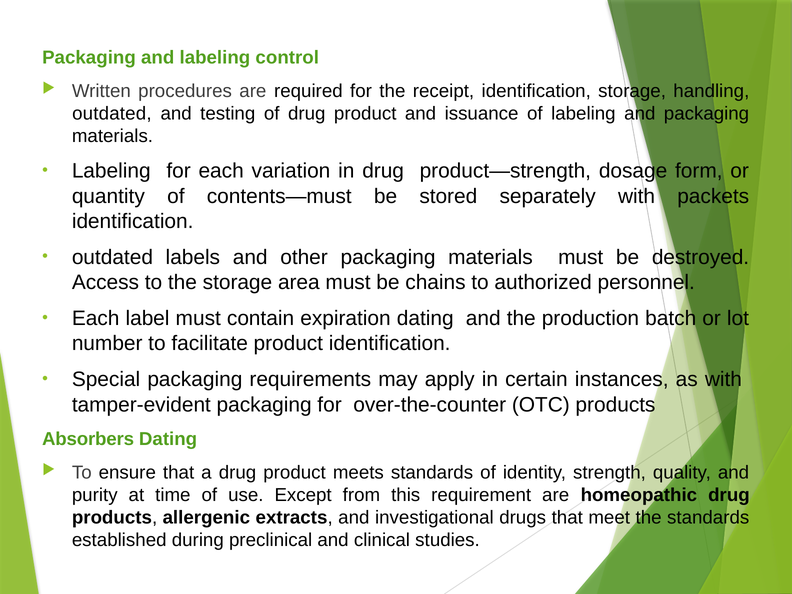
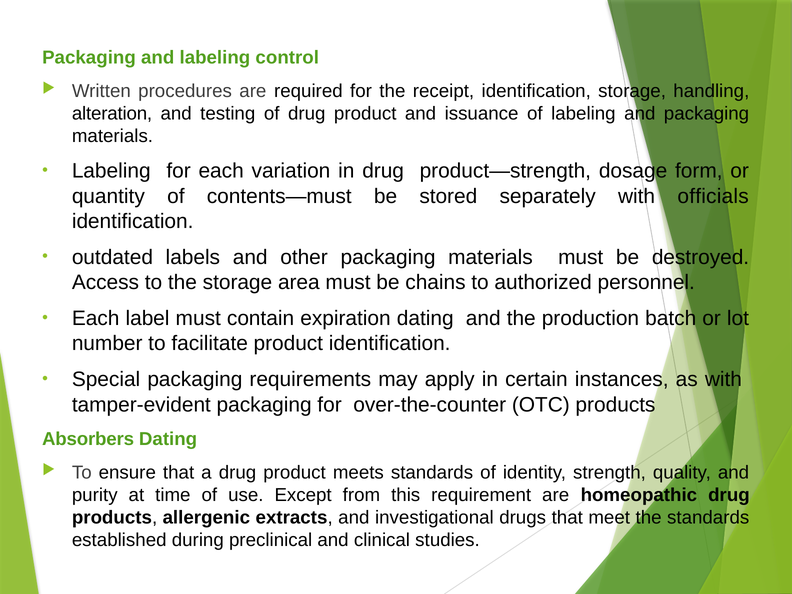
outdated: outdated -> alteration (112, 114)
packets: packets -> officials (713, 196)
